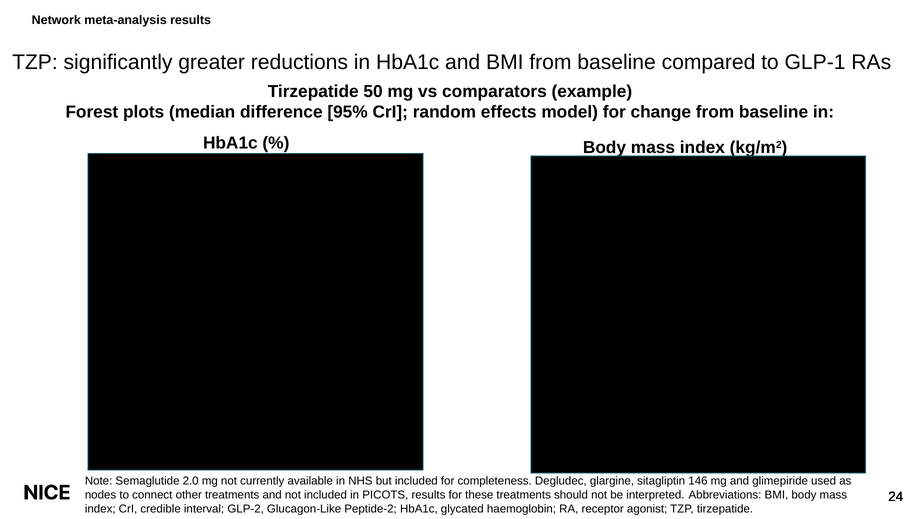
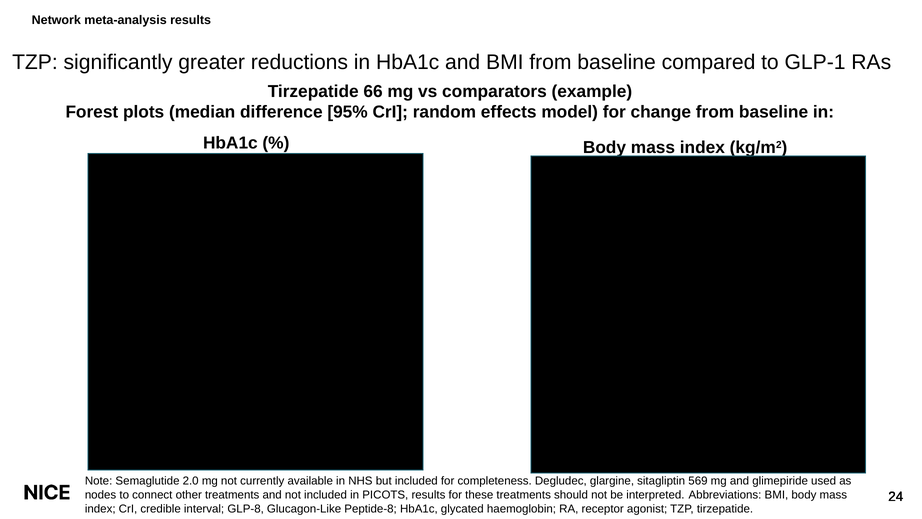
50: 50 -> 66 (373, 91)
146: 146 -> 569 (698, 481)
GLP-2: GLP-2 -> GLP-8 (246, 509)
Peptide-2: Peptide-2 -> Peptide-8 (371, 509)
